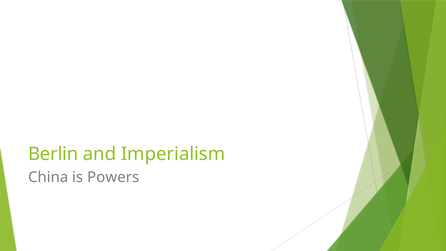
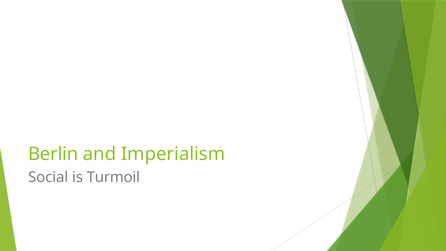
China: China -> Social (48, 177)
Powers: Powers -> Turmoil (113, 177)
